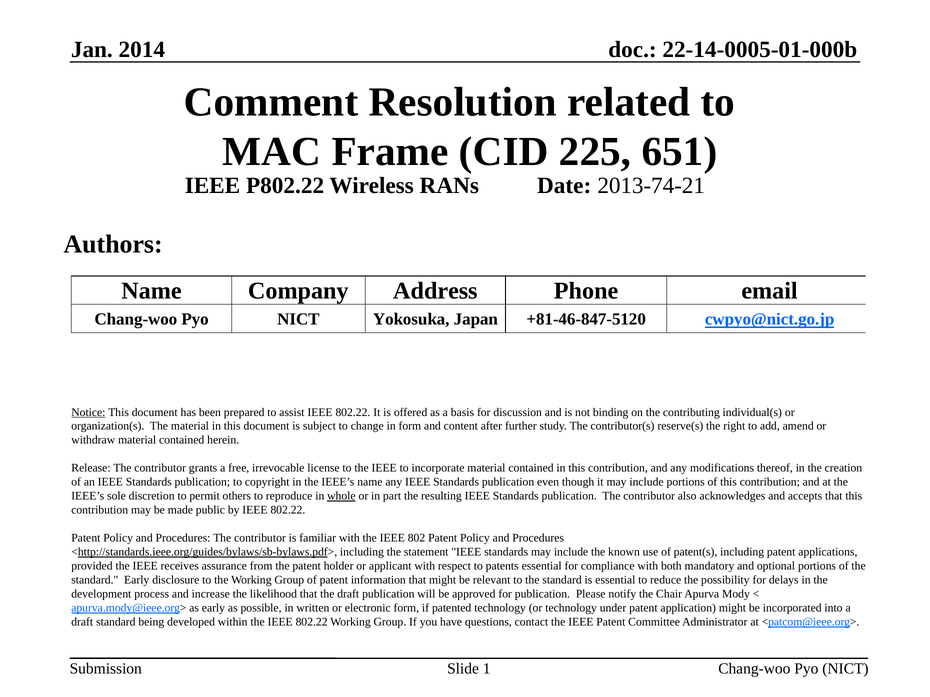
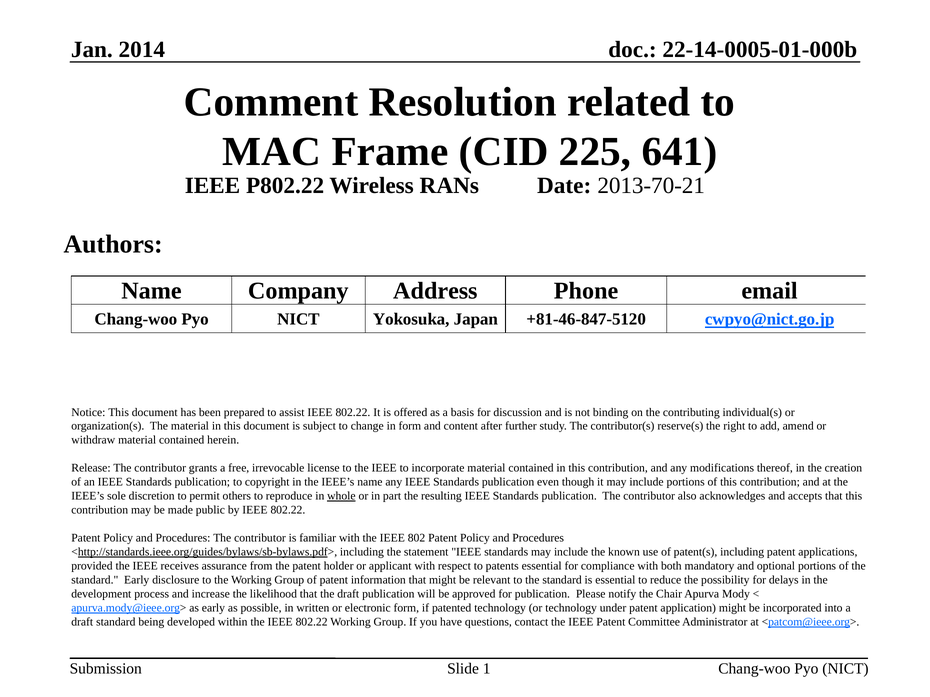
651: 651 -> 641 (679, 152)
2013-74-21: 2013-74-21 -> 2013-70-21 (651, 186)
Notice underline: present -> none (88, 412)
